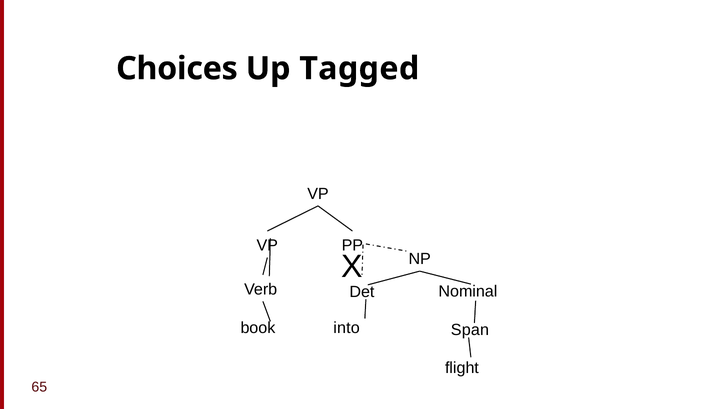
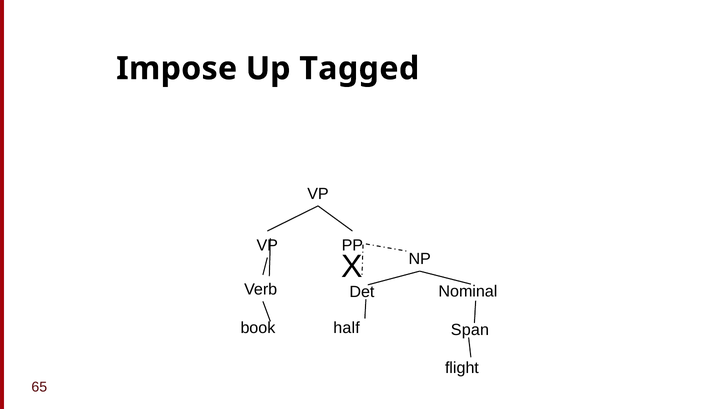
Choices: Choices -> Impose (177, 68)
into: into -> half (347, 327)
